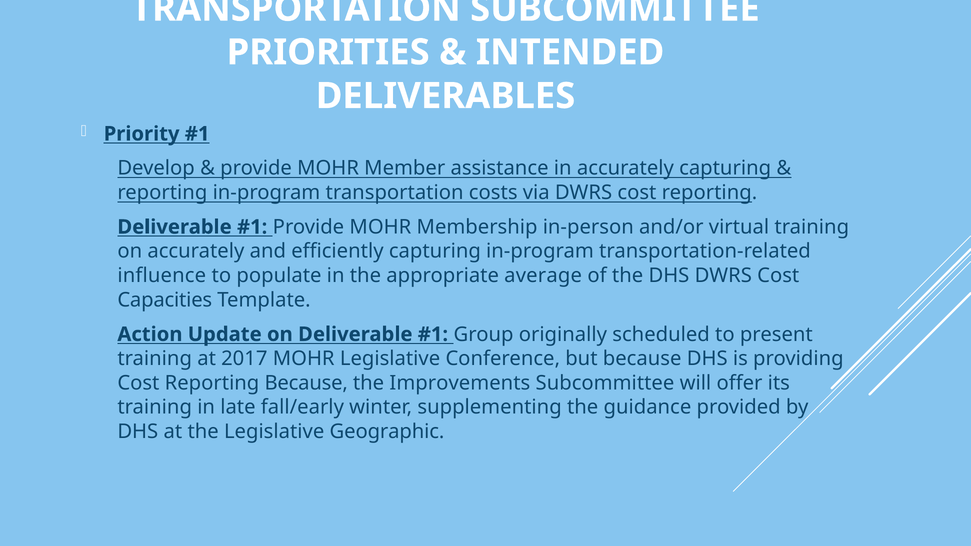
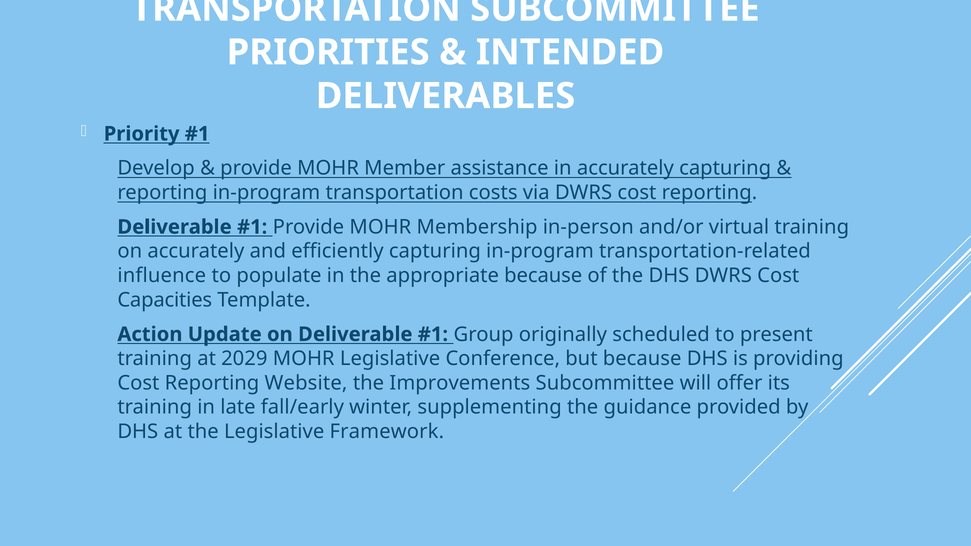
appropriate average: average -> because (543, 276)
2017: 2017 -> 2029 (244, 359)
Reporting Because: Because -> Website (306, 383)
Geographic: Geographic -> Framework (387, 432)
